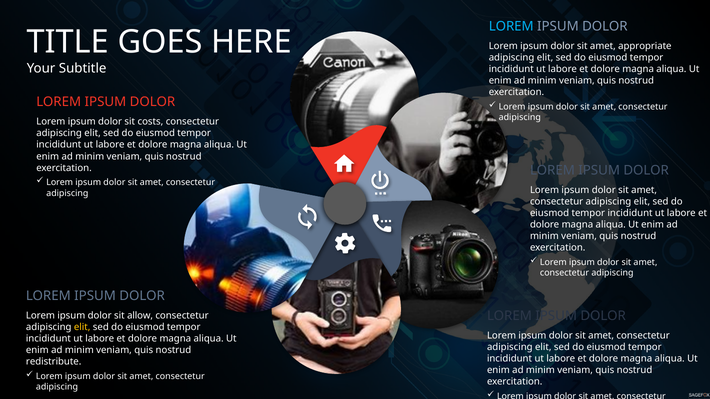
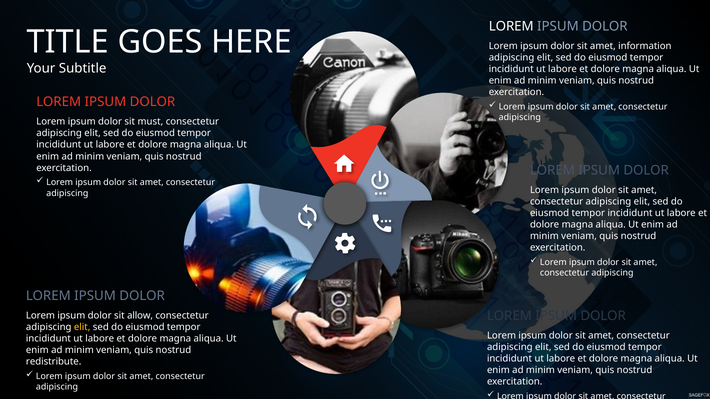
LOREM colour: light blue -> white (511, 26)
appropriate: appropriate -> information (645, 46)
costs: costs -> must (150, 122)
